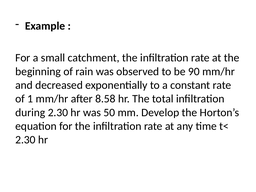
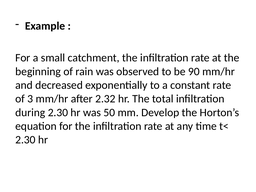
1: 1 -> 3 (30, 99)
8.58: 8.58 -> 2.32 (105, 99)
